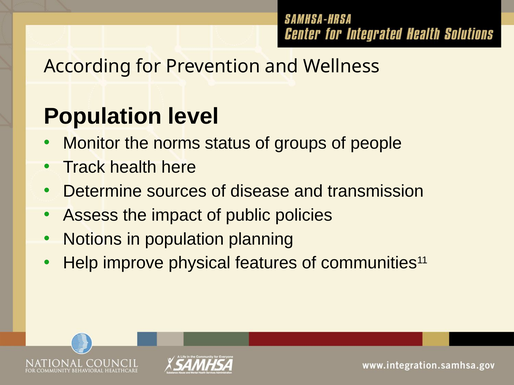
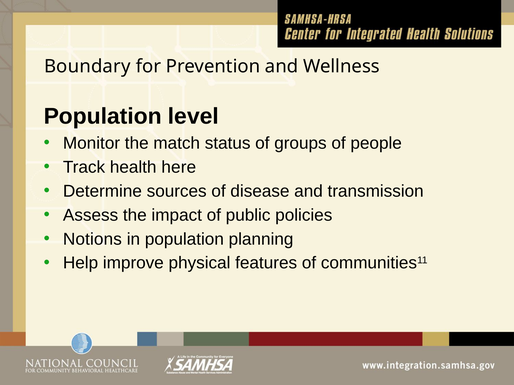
According: According -> Boundary (87, 66)
norms: norms -> match (177, 143)
